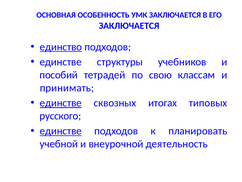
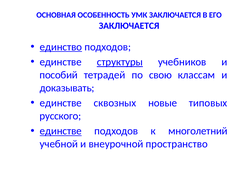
структуры underline: none -> present (120, 62)
принимать: принимать -> доказывать (67, 88)
единстве underline: present -> none (61, 103)
итогах: итогах -> новые (163, 103)
планировать: планировать -> многолетний (198, 131)
деятельность: деятельность -> пространство (177, 144)
